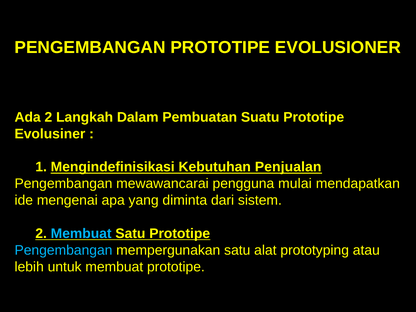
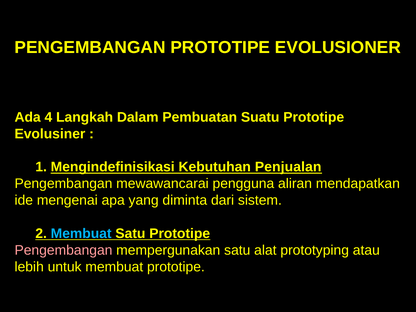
Ada 2: 2 -> 4 (48, 117)
mulai: mulai -> aliran (295, 184)
Pengembangan colour: light blue -> pink (63, 250)
